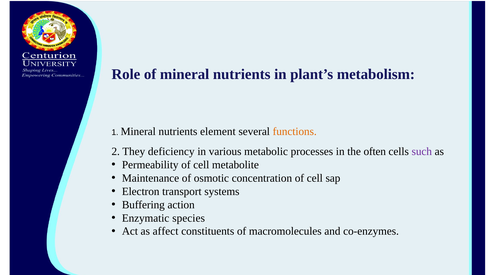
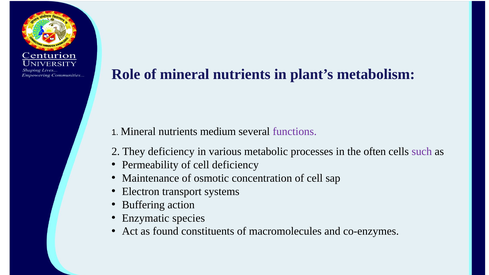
element: element -> medium (218, 132)
functions colour: orange -> purple (295, 132)
cell metabolite: metabolite -> deficiency (235, 165)
affect: affect -> found (166, 231)
